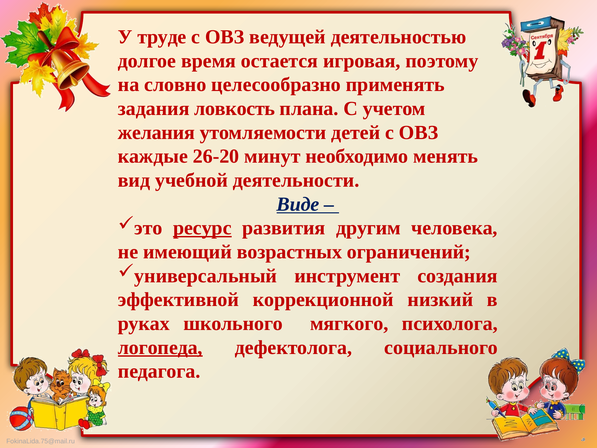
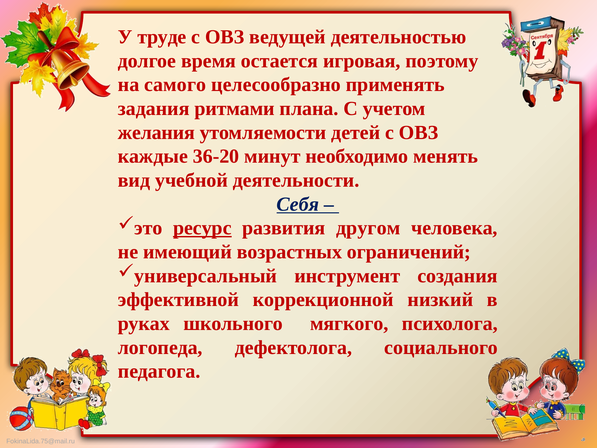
словно: словно -> самого (175, 85)
ловкость: ловкость -> ритмами (235, 109)
26-20: 26-20 -> 36-20 (216, 156)
Виде: Виде -> Себя (298, 204)
другим: другим -> другом (368, 228)
логопеда underline: present -> none (160, 347)
